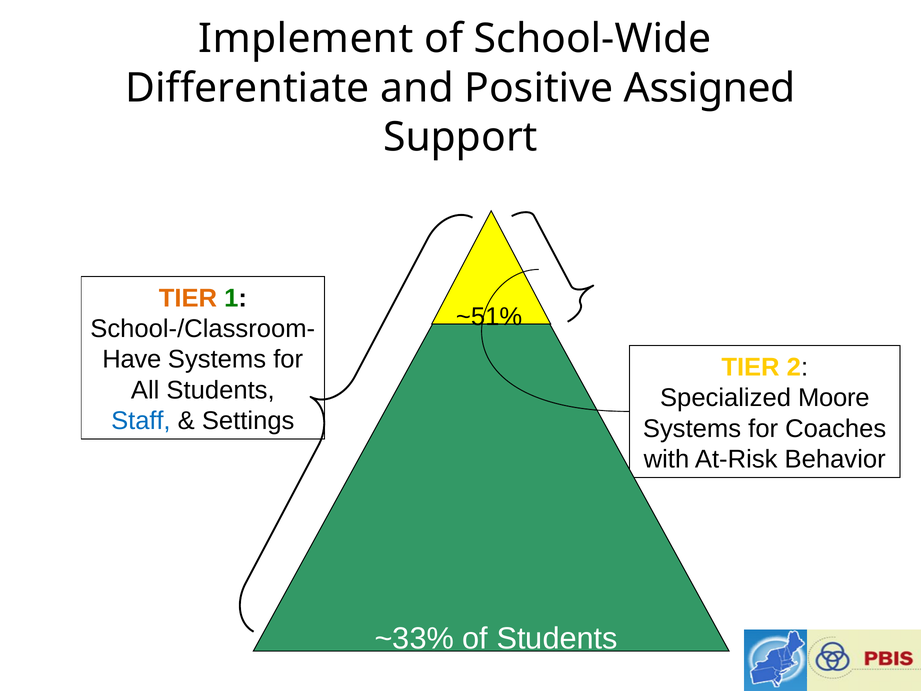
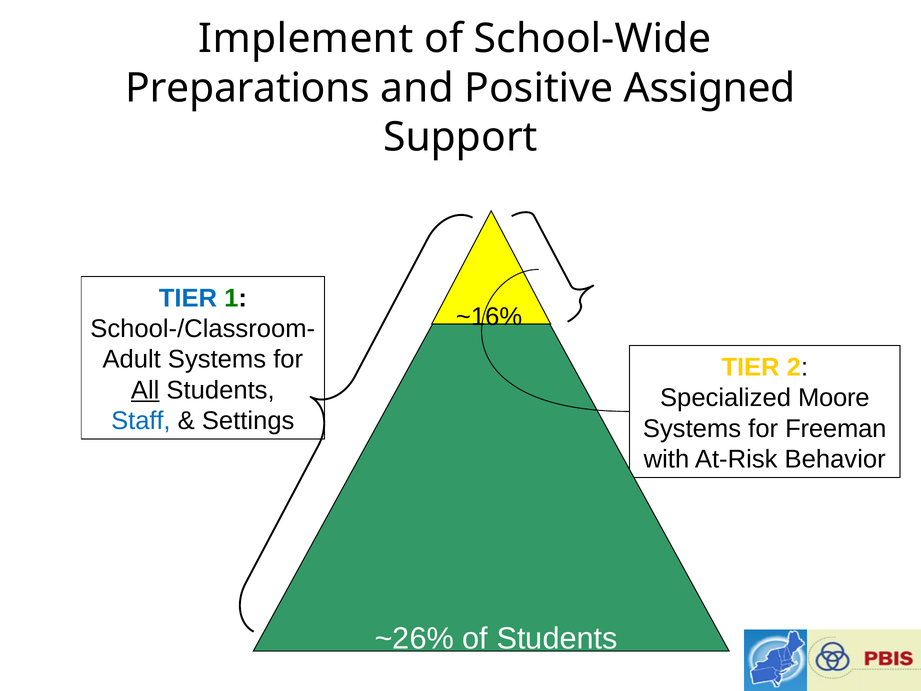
Differentiate: Differentiate -> Preparations (248, 88)
TIER colour: orange -> blue (188, 298)
~51%: ~51% -> ~16% (489, 317)
Have: Have -> Adult (132, 359)
All underline: none -> present (145, 390)
Coaches: Coaches -> Freeman (836, 428)
~33%: ~33% -> ~26% (414, 638)
